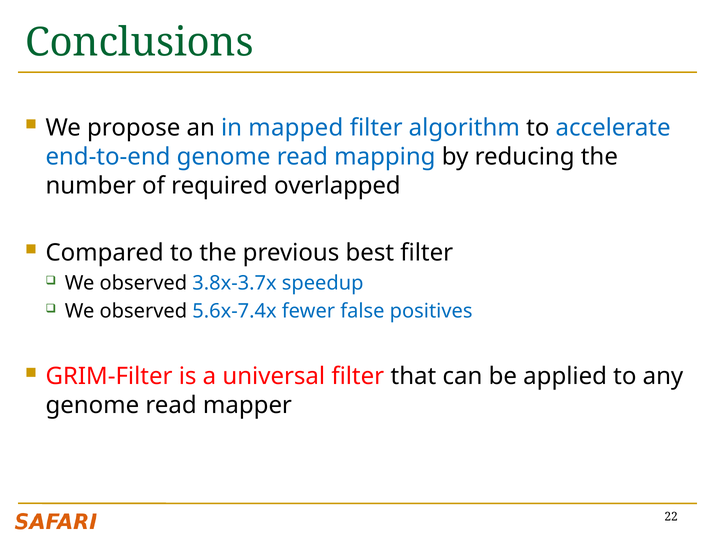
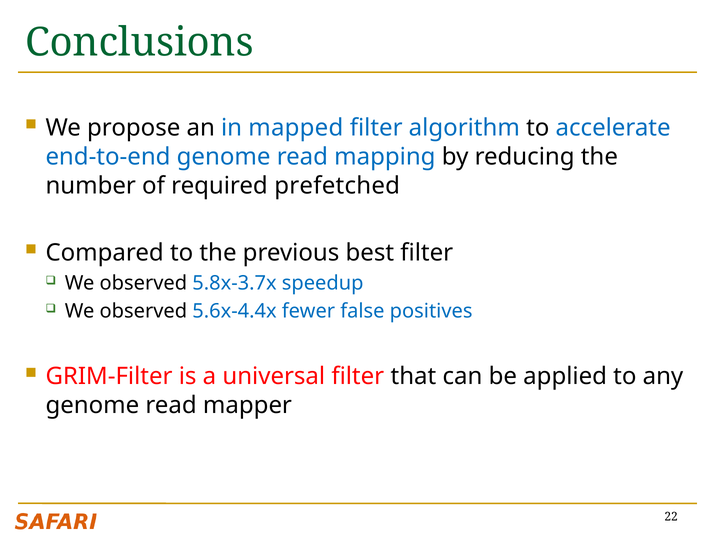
overlapped: overlapped -> prefetched (337, 186)
3.8x-3.7x: 3.8x-3.7x -> 5.8x-3.7x (234, 283)
5.6x-7.4x: 5.6x-7.4x -> 5.6x-4.4x (234, 311)
